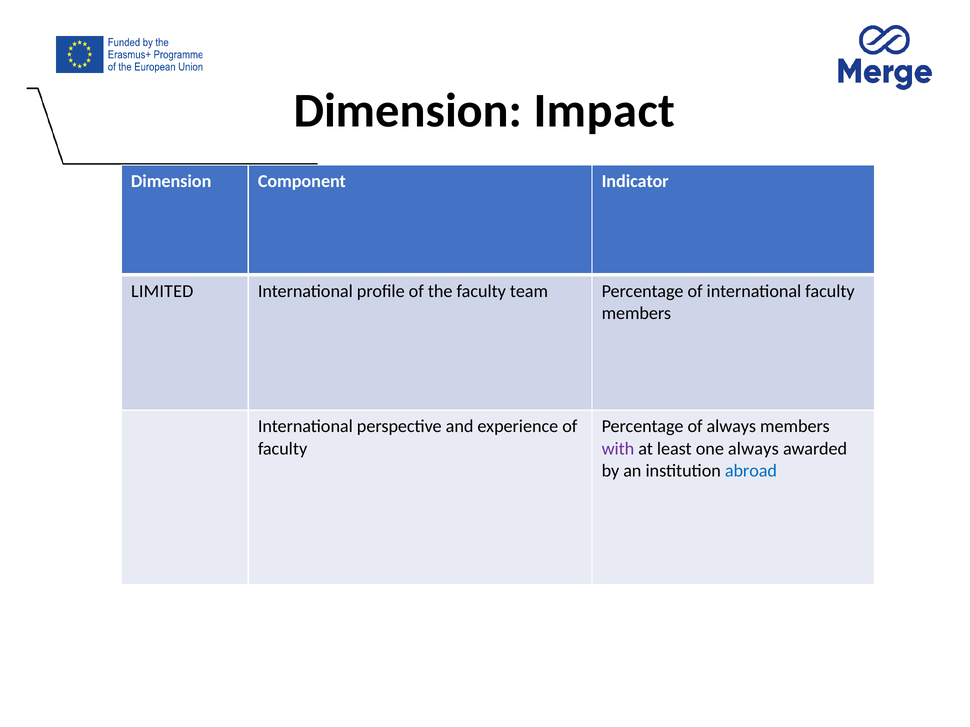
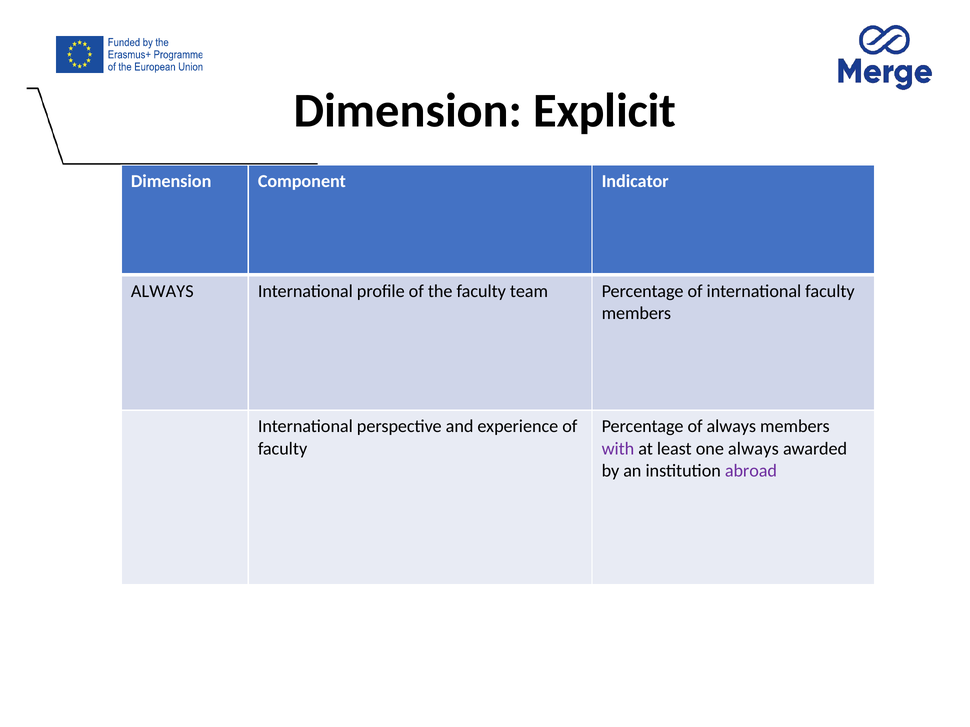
Impact: Impact -> Explicit (605, 111)
LIMITED: LIMITED -> ALWAYS (162, 291)
abroad colour: blue -> purple (751, 471)
